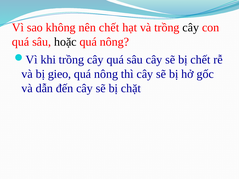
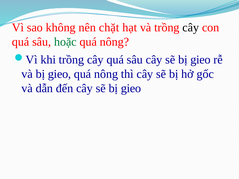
nên chết: chết -> chặt (109, 28)
hoặc colour: black -> green (65, 42)
chết: chết -> gieo (200, 60)
chặt: chặt -> gieo (131, 88)
